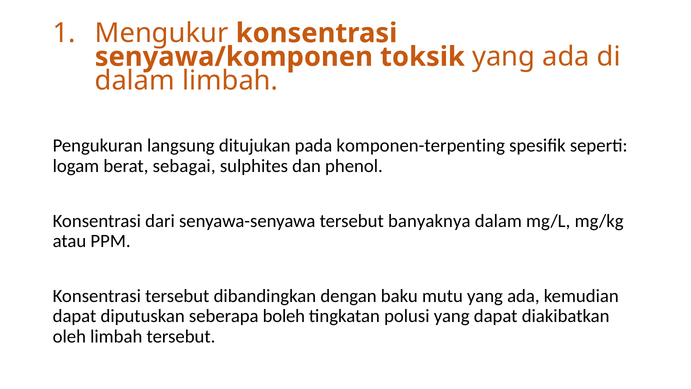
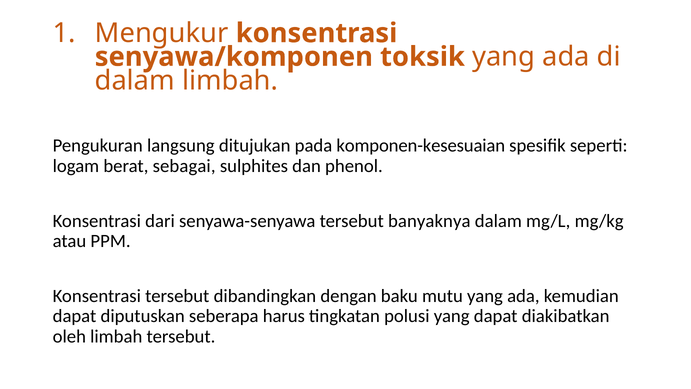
komponen-terpenting: komponen-terpenting -> komponen-kesesuaian (421, 146)
boleh: boleh -> harus (284, 316)
